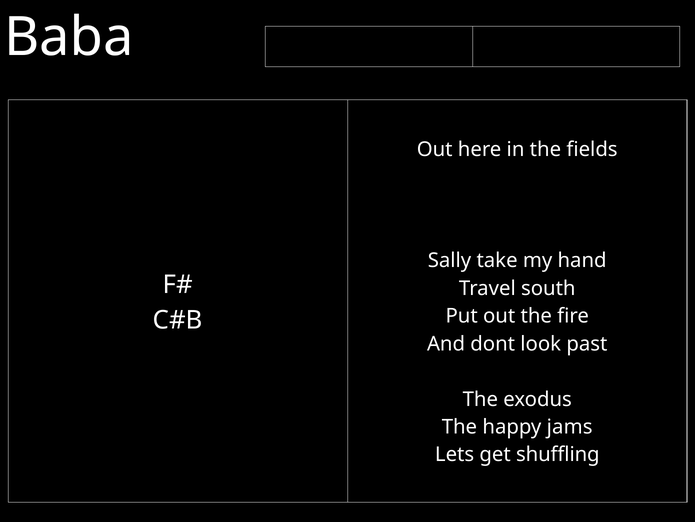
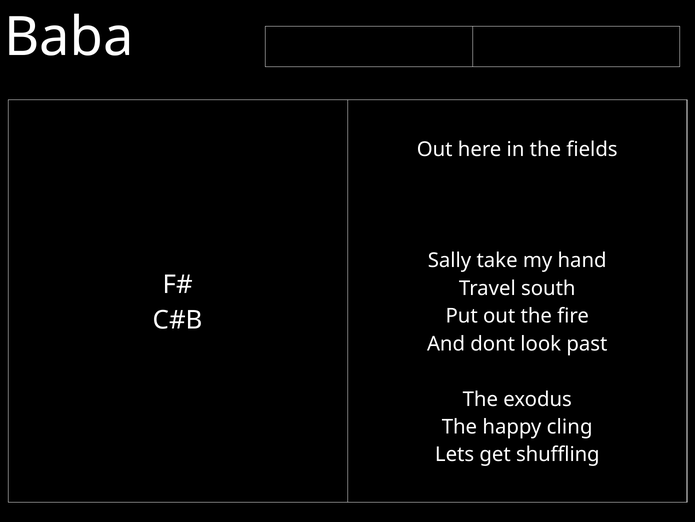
jams: jams -> cling (570, 426)
